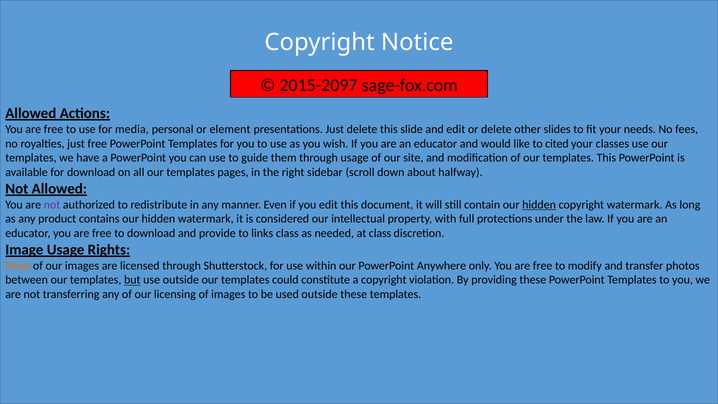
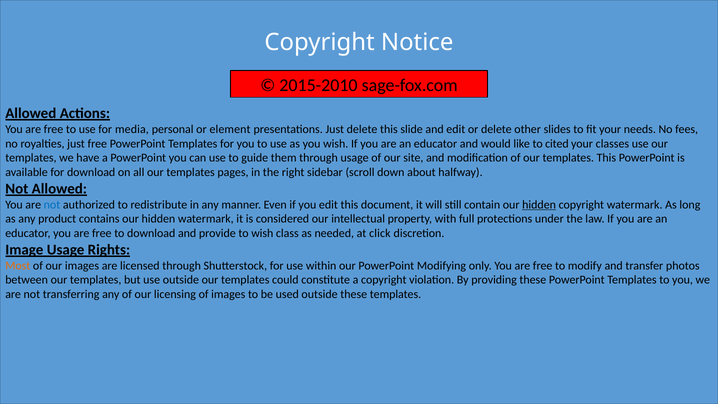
2015-2097: 2015-2097 -> 2015-2010 (318, 85)
not colour: purple -> blue (52, 205)
to links: links -> wish (262, 233)
at class: class -> click (380, 233)
Anywhere: Anywhere -> Modifying (442, 266)
but underline: present -> none (132, 280)
